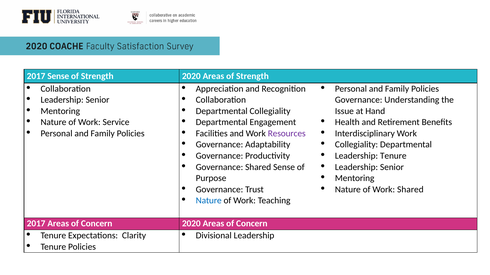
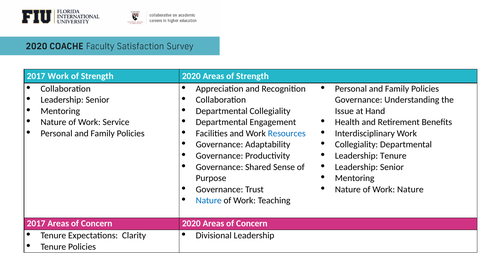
2017 Sense: Sense -> Work (58, 76)
Resources colour: purple -> blue (287, 134)
Work Shared: Shared -> Nature (410, 190)
